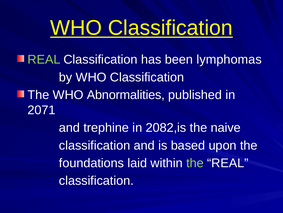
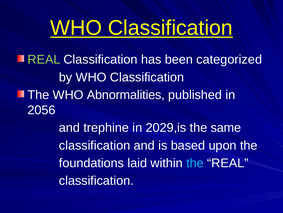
lymphomas: lymphomas -> categorized (229, 59)
2071: 2071 -> 2056 (42, 110)
2082,is: 2082,is -> 2029,is (166, 127)
naive: naive -> same (226, 127)
the colour: light green -> light blue (195, 163)
